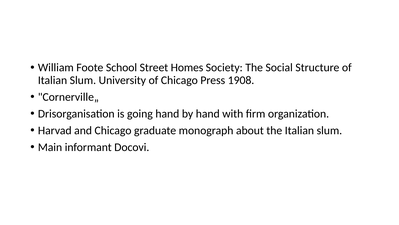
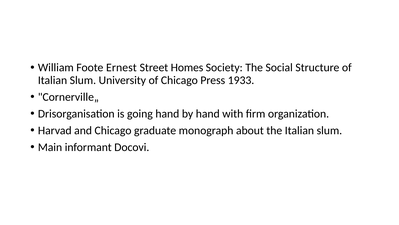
School: School -> Ernest (121, 67)
1908: 1908 -> 1933 (241, 80)
